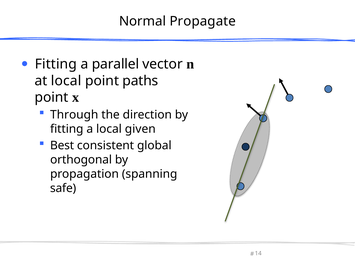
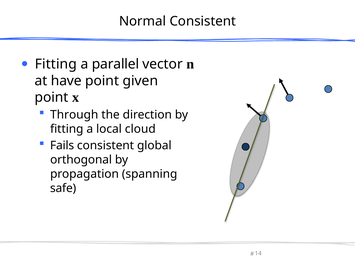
Normal Propagate: Propagate -> Consistent (203, 21)
at local: local -> have (66, 81)
paths: paths -> given (140, 81)
given: given -> cloud (140, 129)
Best: Best -> Fails (62, 146)
